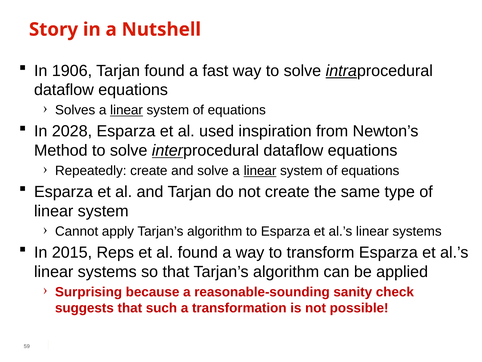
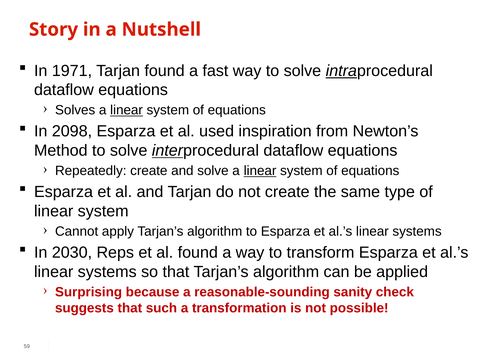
1906: 1906 -> 1971 (72, 71)
2028: 2028 -> 2098 (72, 131)
2015: 2015 -> 2030 (72, 252)
